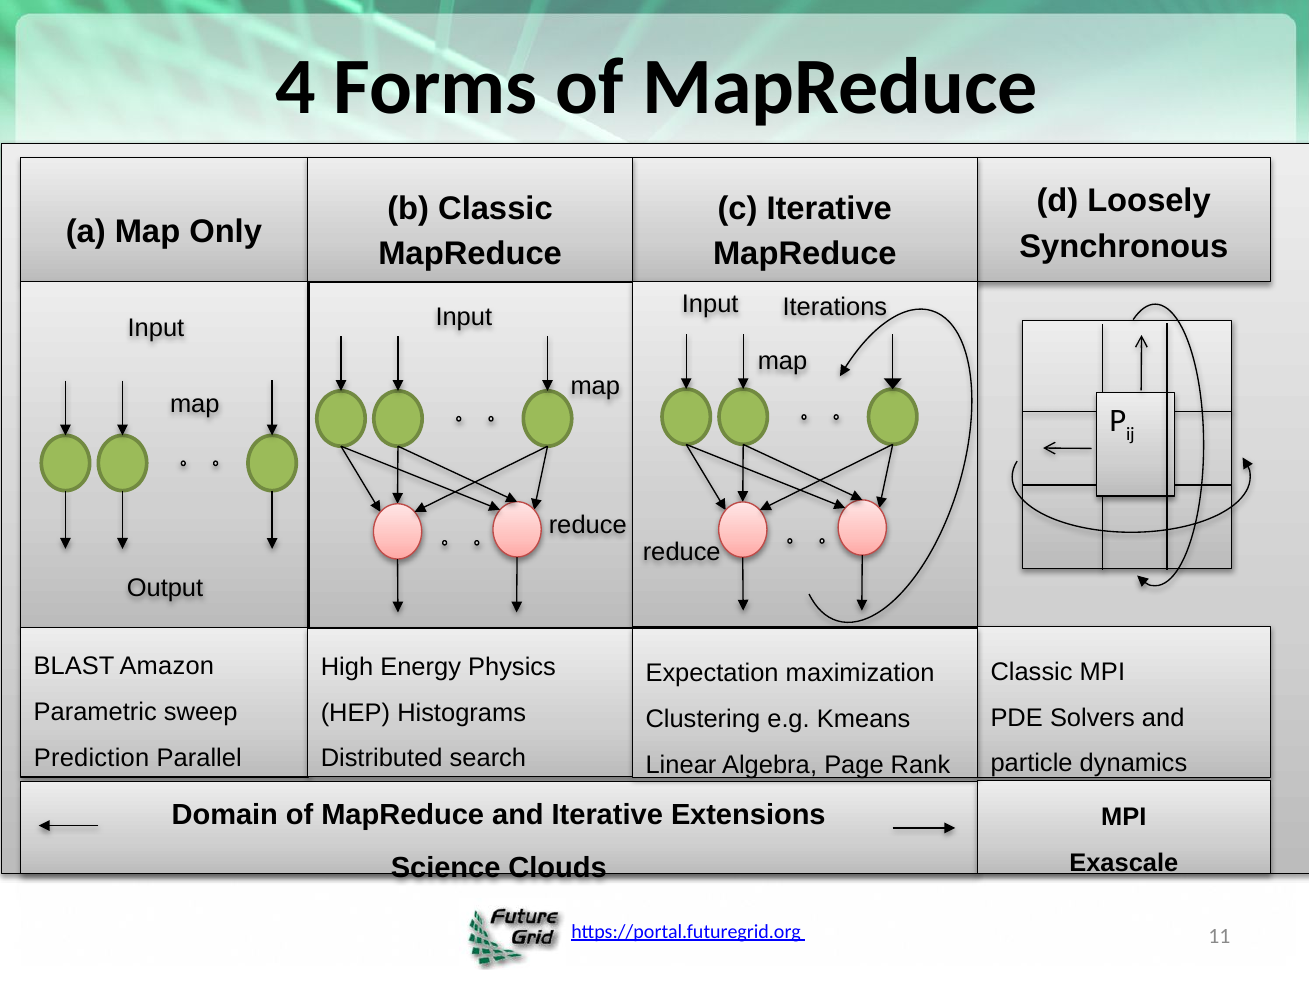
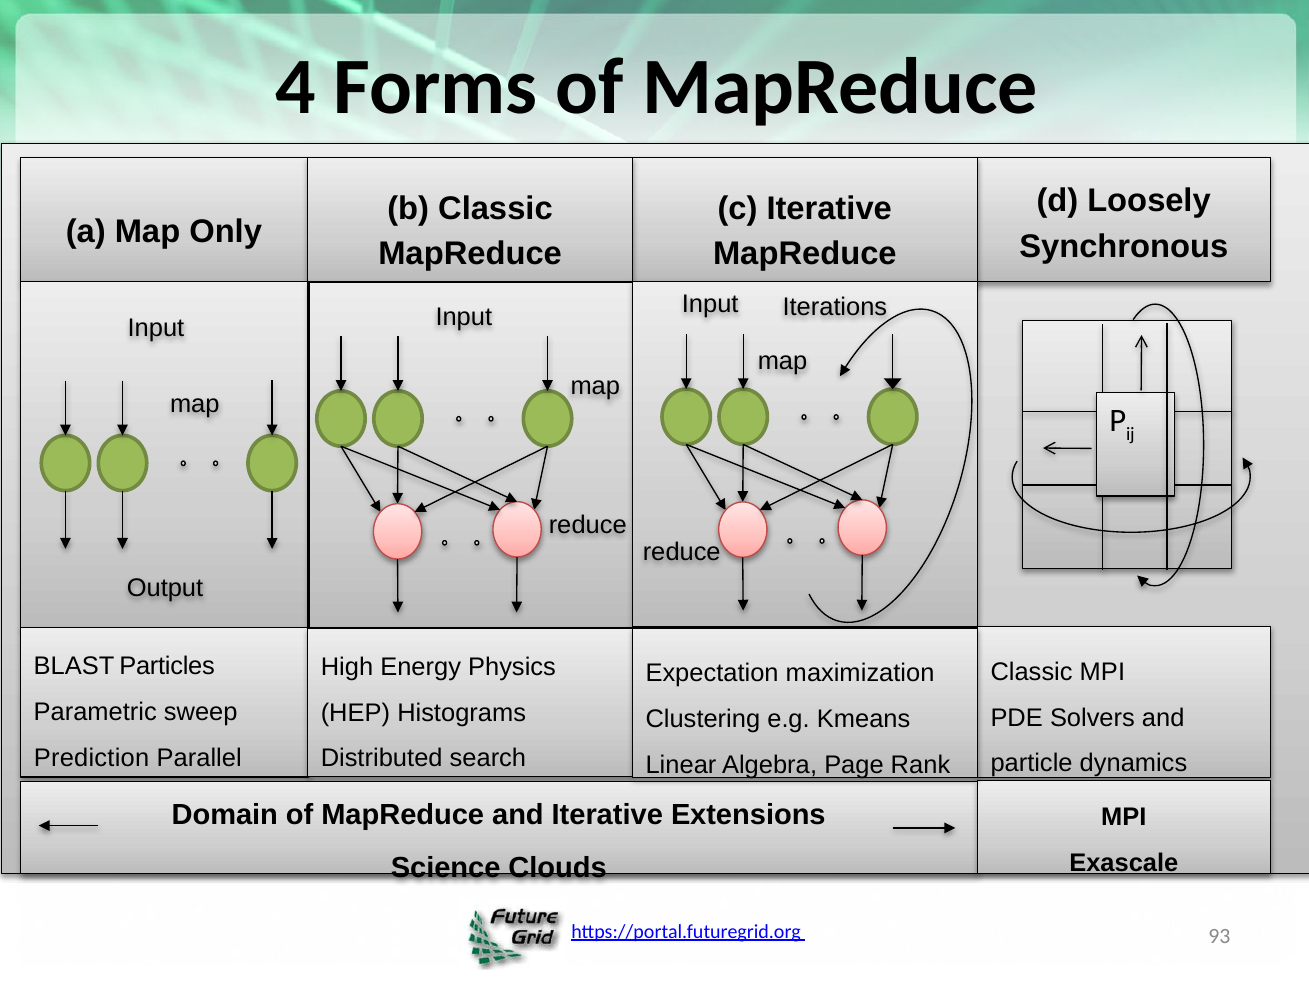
Amazon: Amazon -> Particles (167, 667)
11: 11 -> 93 (1219, 937)
